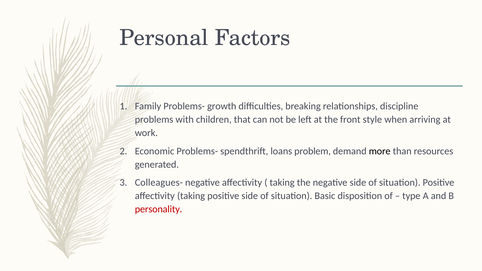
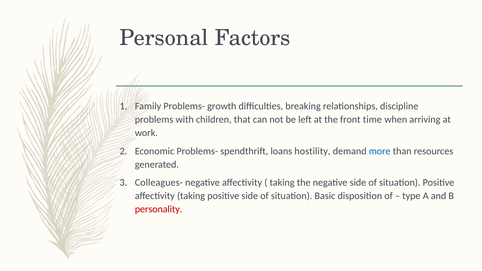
style: style -> time (372, 120)
problem: problem -> hostility (312, 151)
more colour: black -> blue (380, 151)
